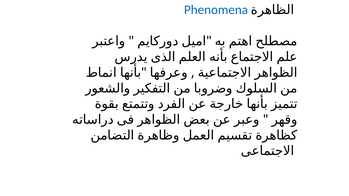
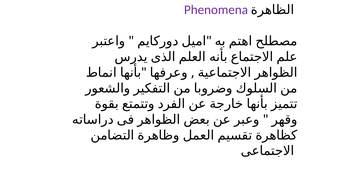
Phenomena colour: blue -> purple (216, 10)
